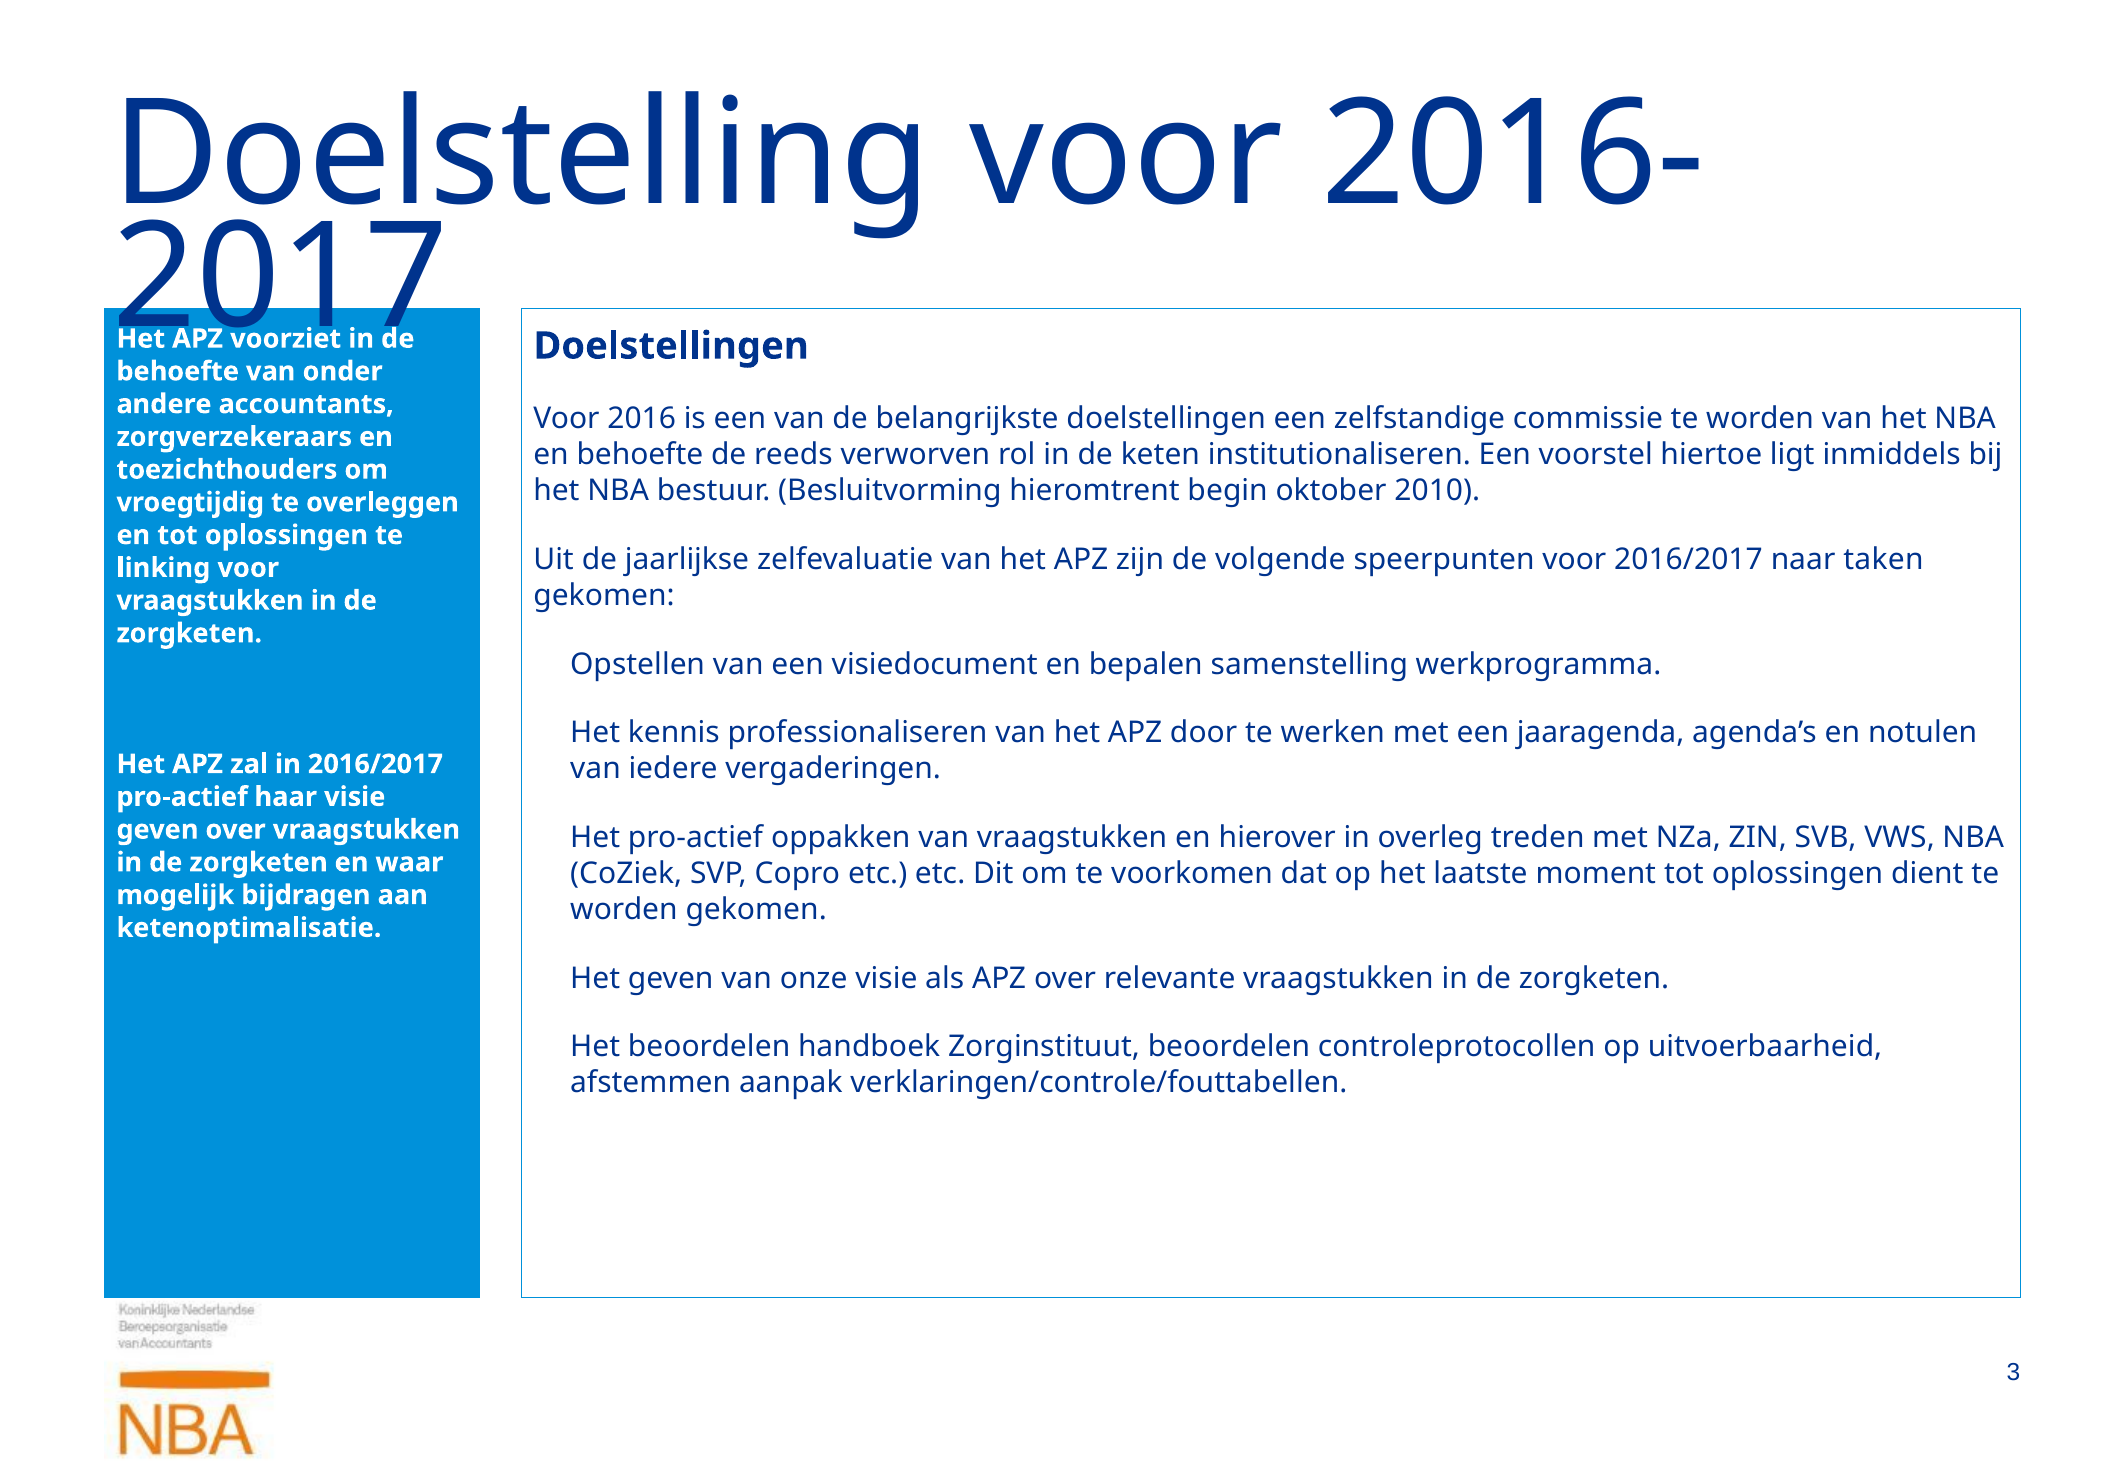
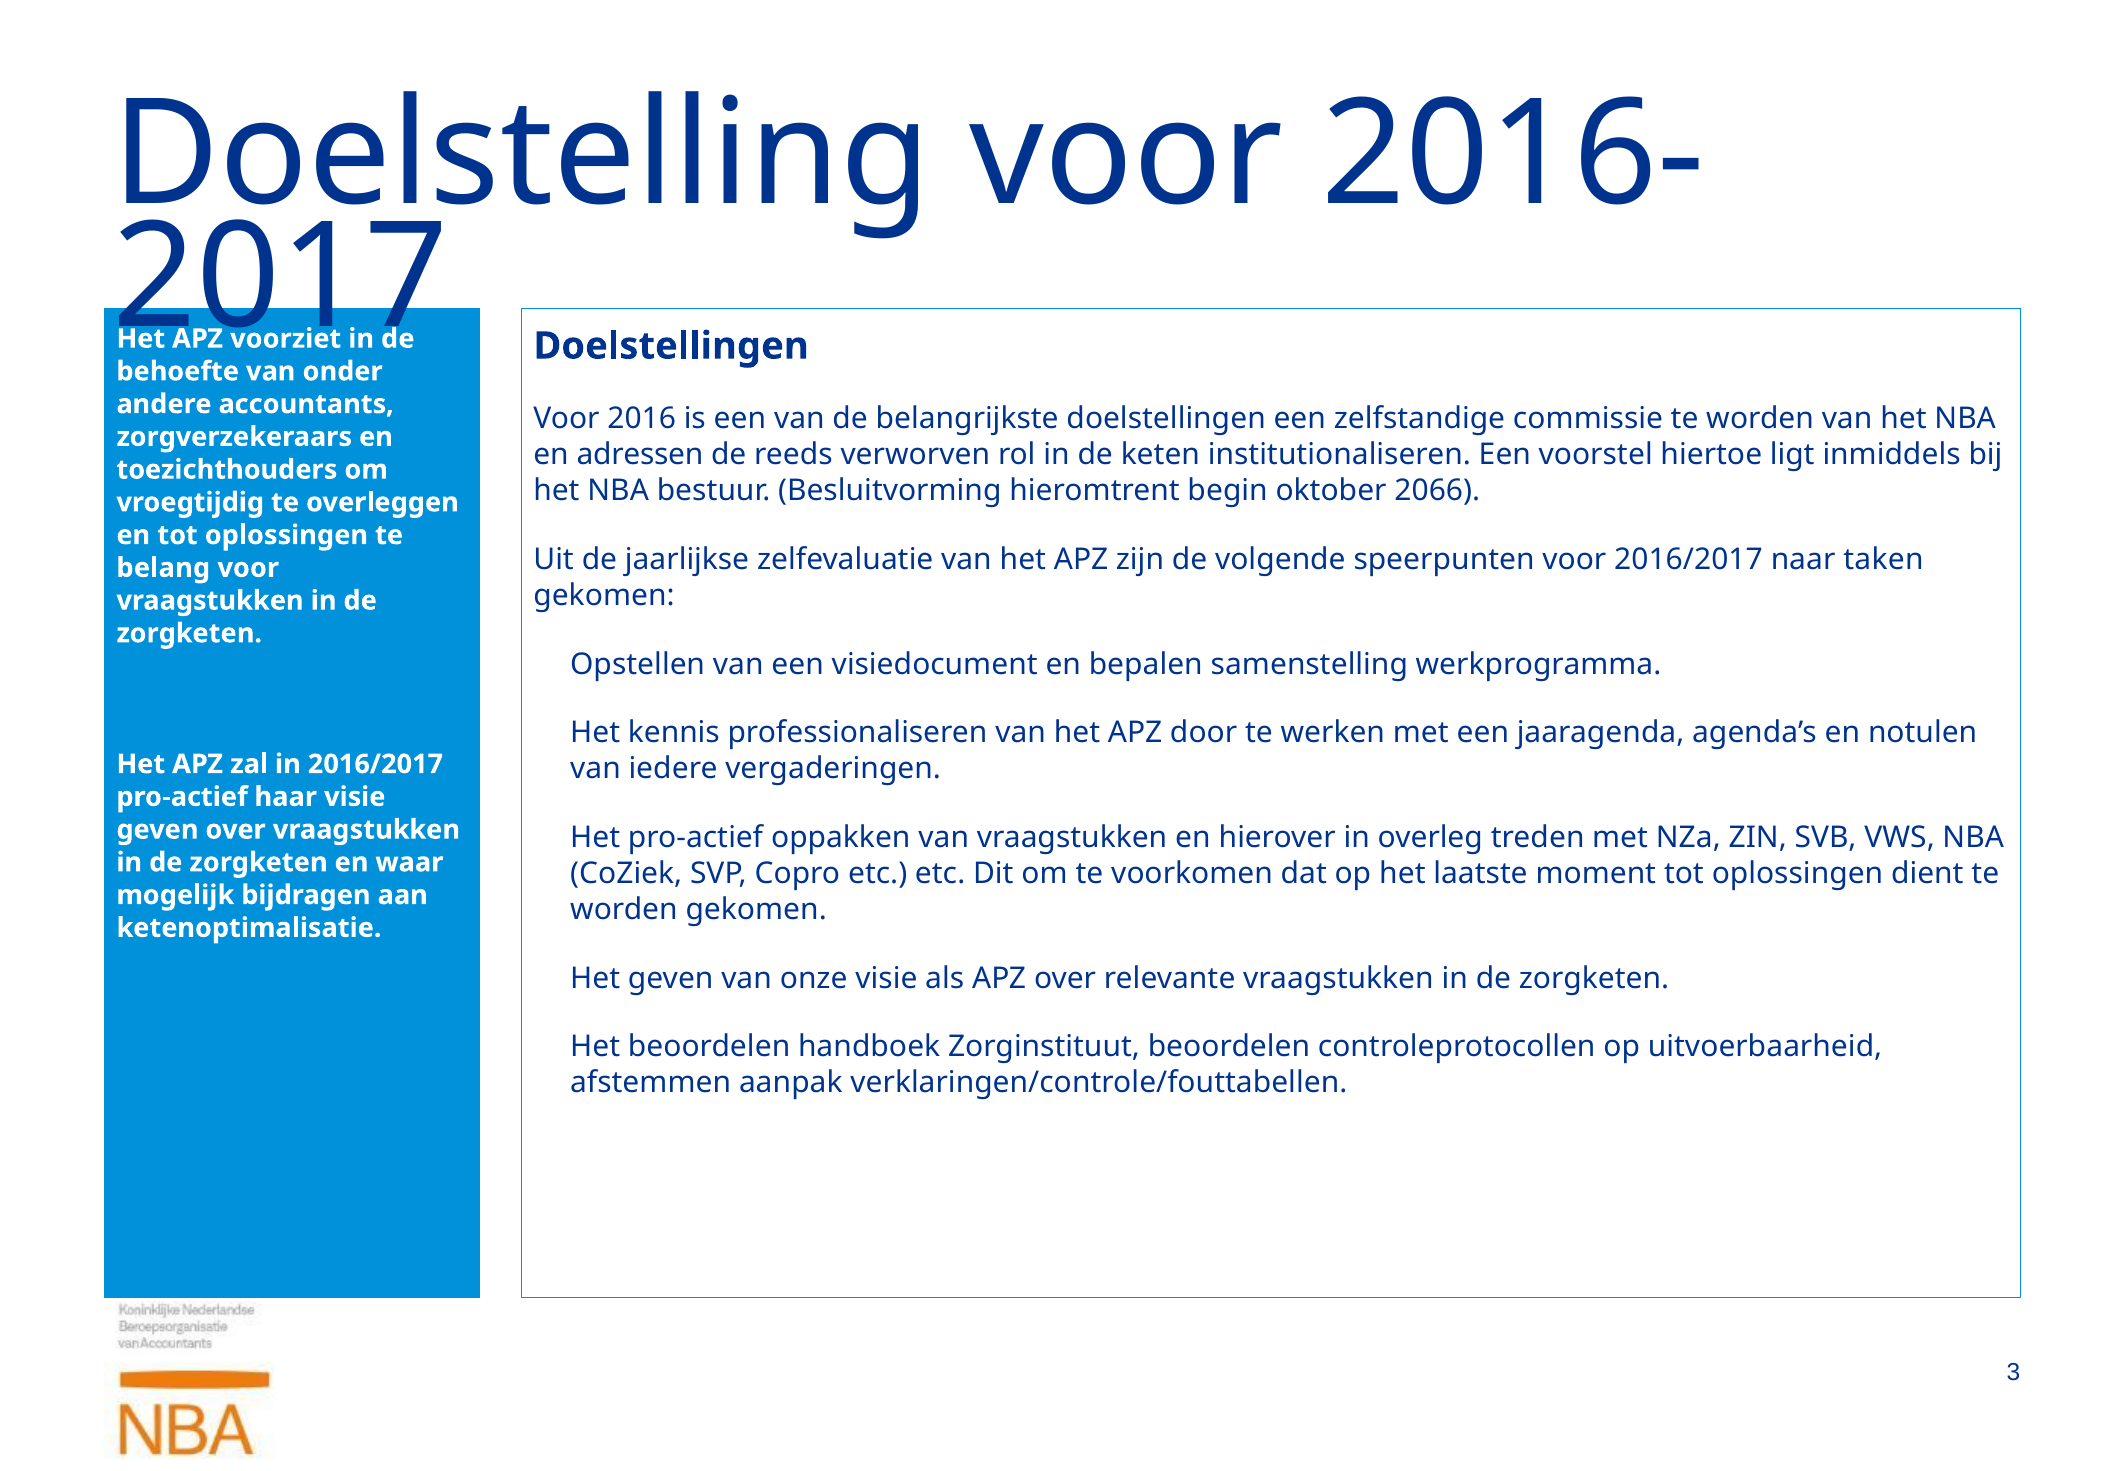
en behoefte: behoefte -> adressen (640, 455)
2010: 2010 -> 2066 (1437, 491)
linking: linking -> belang (163, 568)
